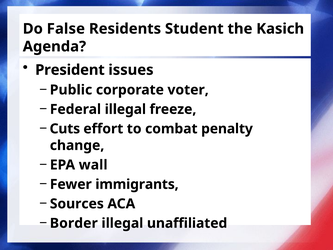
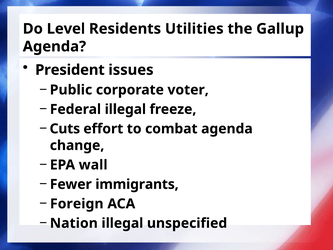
False: False -> Level (66, 29)
Student: Student -> Utilities (194, 29)
Kasich: Kasich -> Gallup (280, 29)
combat penalty: penalty -> agenda (227, 129)
Sources: Sources -> Foreign (77, 204)
Border: Border -> Nation (74, 223)
unaffiliated: unaffiliated -> unspecified (187, 223)
